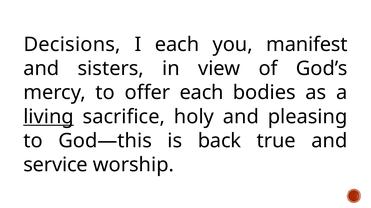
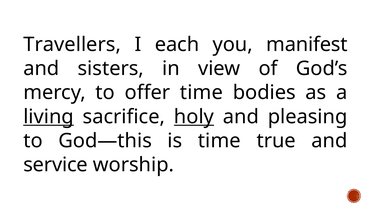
Decisions: Decisions -> Travellers (72, 45)
offer each: each -> time (201, 93)
holy underline: none -> present (194, 117)
is back: back -> time (219, 141)
